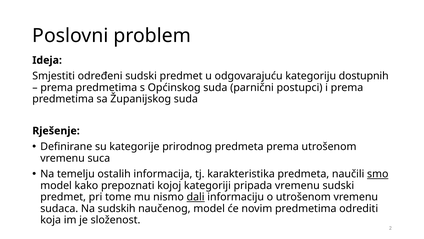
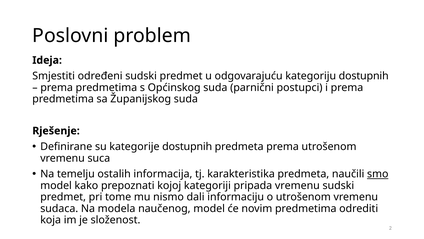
kategorije prirodnog: prirodnog -> dostupnih (187, 146)
dali underline: present -> none (196, 197)
sudskih: sudskih -> modela (117, 208)
